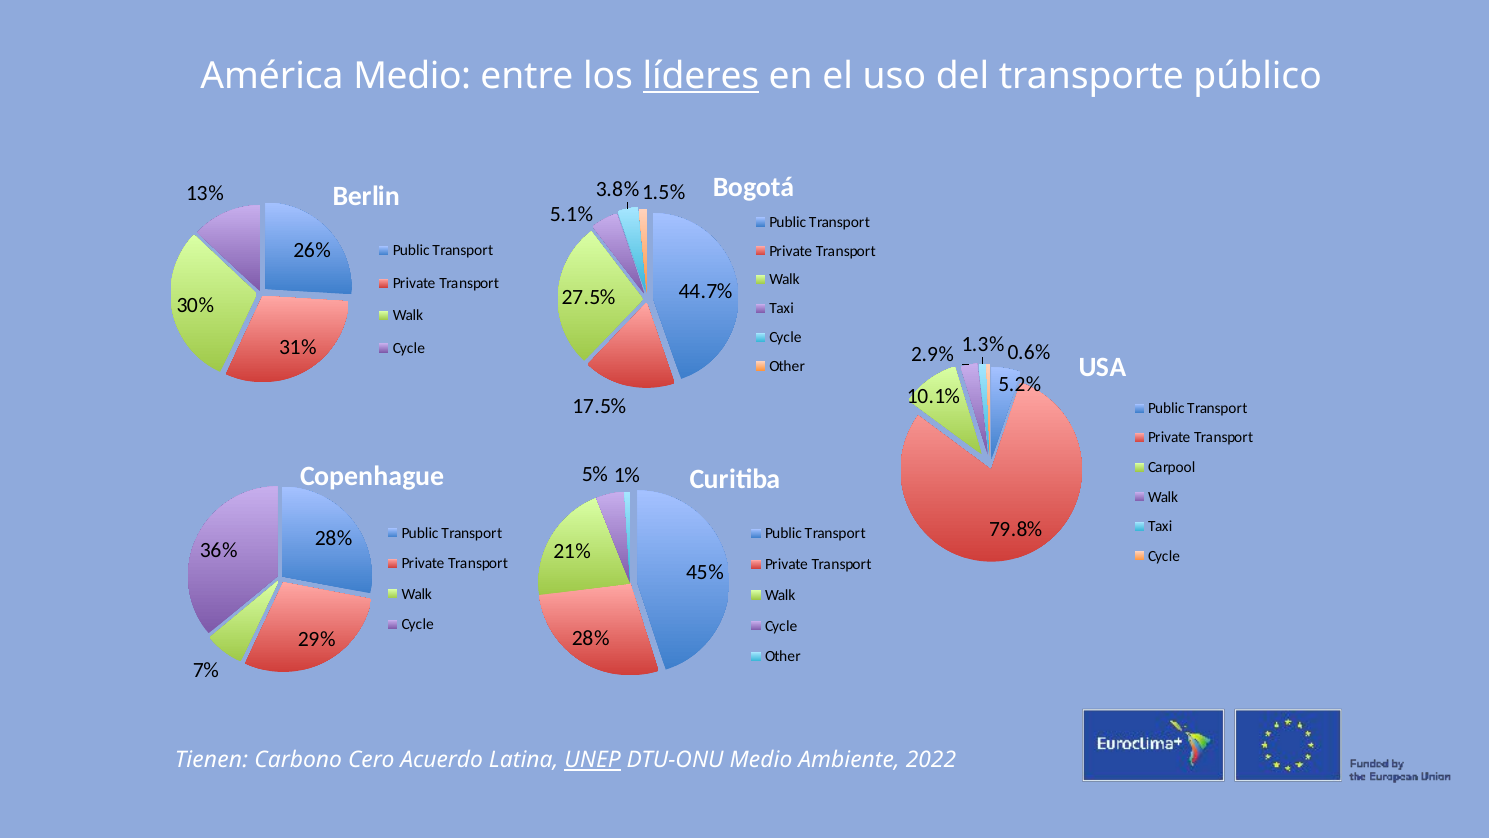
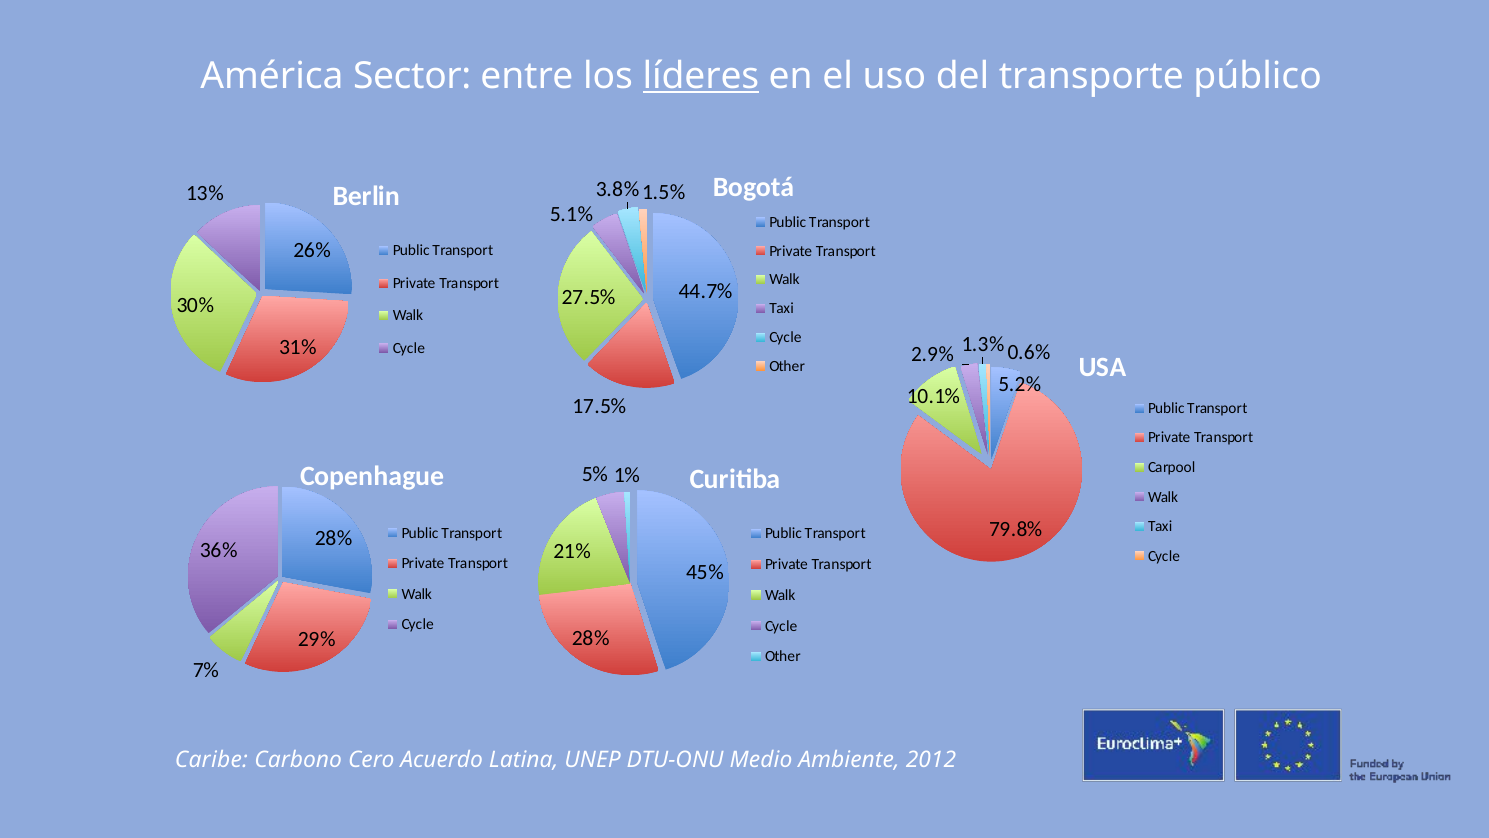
América Medio: Medio -> Sector (412, 76)
Tienen: Tienen -> Caribe (211, 760)
UNEP underline: present -> none (593, 760)
2022: 2022 -> 2012 (931, 760)
